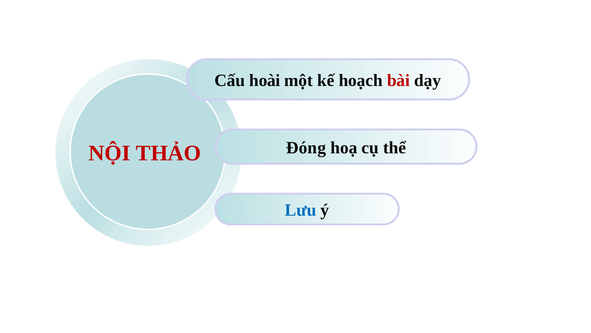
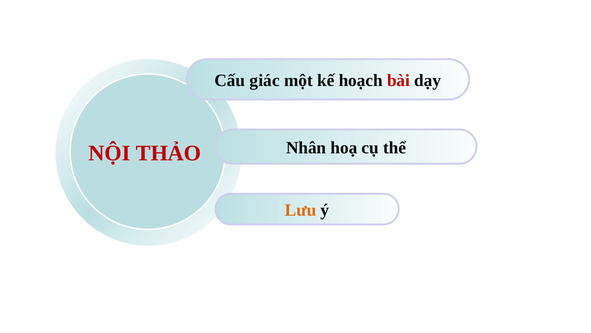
hoài: hoài -> giác (265, 80)
Đóng: Đóng -> Nhân (306, 148)
Lưu colour: blue -> orange (301, 210)
